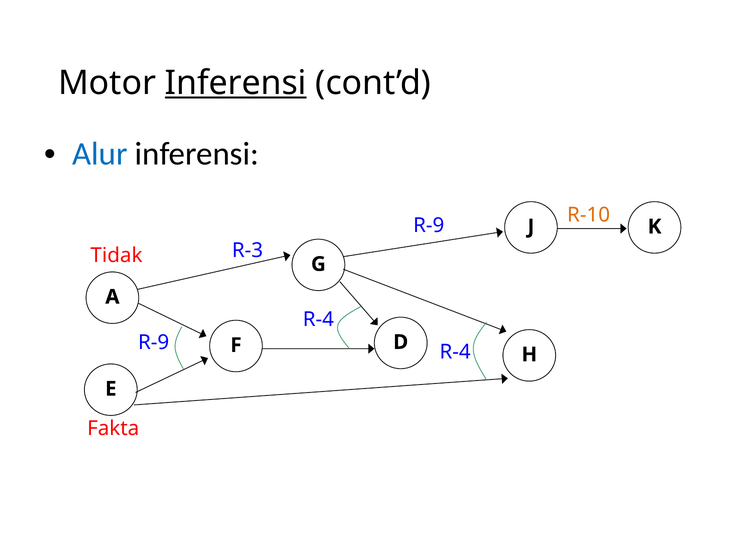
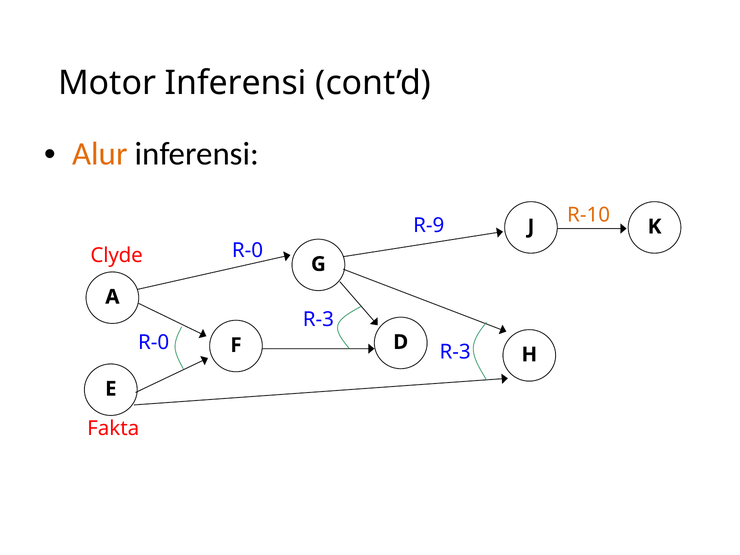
Inferensi underline: present -> none (236, 83)
Alur colour: blue -> orange (100, 154)
R-3: R-3 -> R-0 (248, 251)
Tidak: Tidak -> Clyde (117, 255)
R-4: R-4 -> R-3 (318, 319)
R-9: R-9 -> R-0 (154, 343)
R-4: R-4 -> R-3 (455, 352)
